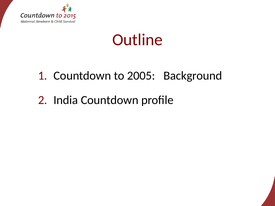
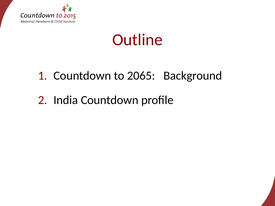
2005: 2005 -> 2065 (141, 76)
